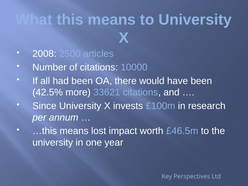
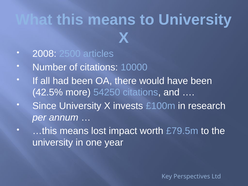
33621: 33621 -> 54250 (107, 92)
£46.5m: £46.5m -> £79.5m (182, 131)
